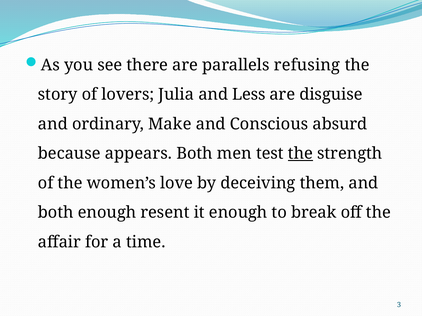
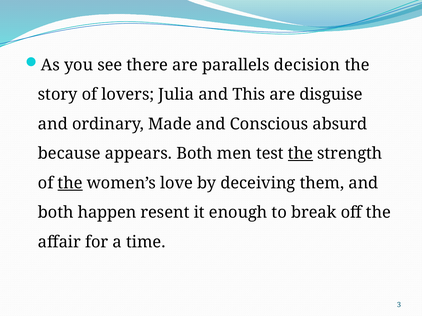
refusing: refusing -> decision (307, 65)
Less: Less -> This (249, 95)
Make: Make -> Made (170, 124)
the underline: none -> present (70, 183)
both enough: enough -> happen (107, 213)
